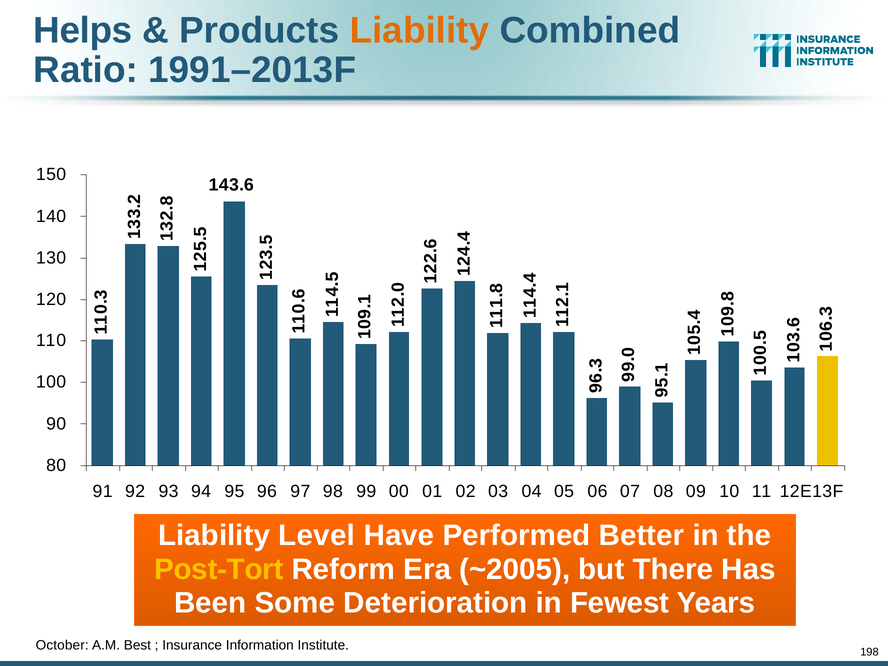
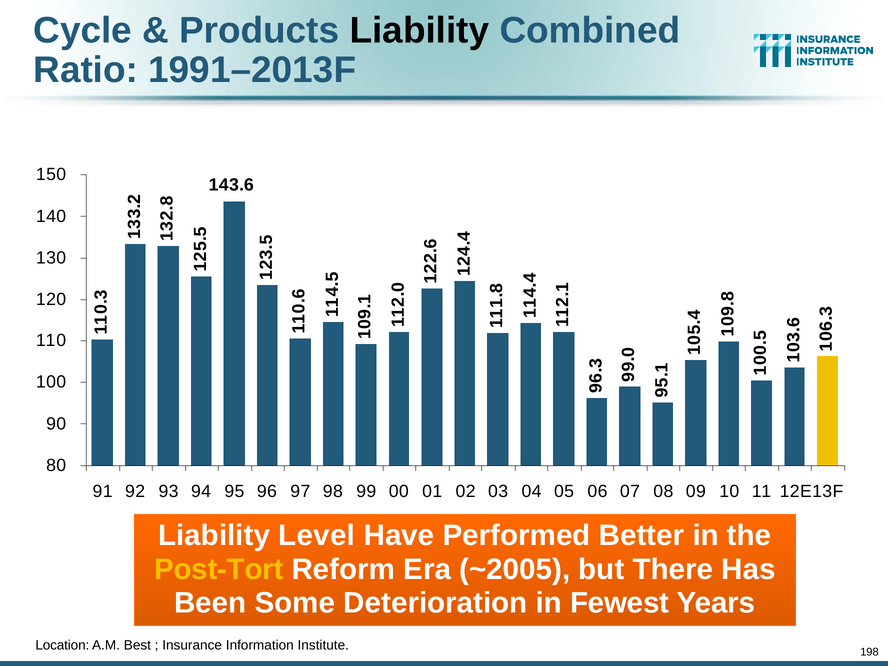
Helps: Helps -> Cycle (83, 30)
Liability colour: orange -> black (419, 30)
October: October -> Location (62, 645)
